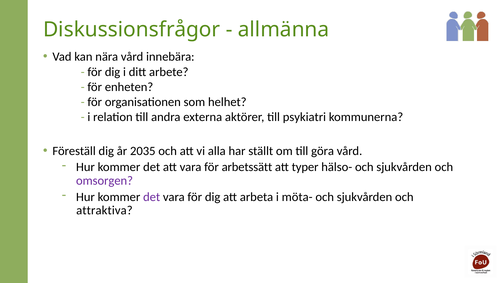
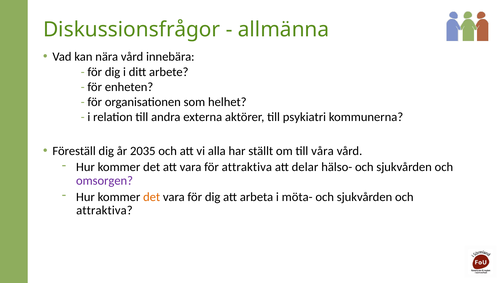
göra: göra -> våra (322, 151)
för arbetssätt: arbetssätt -> attraktiva (247, 167)
typer: typer -> delar (305, 167)
det colour: purple -> orange (152, 197)
